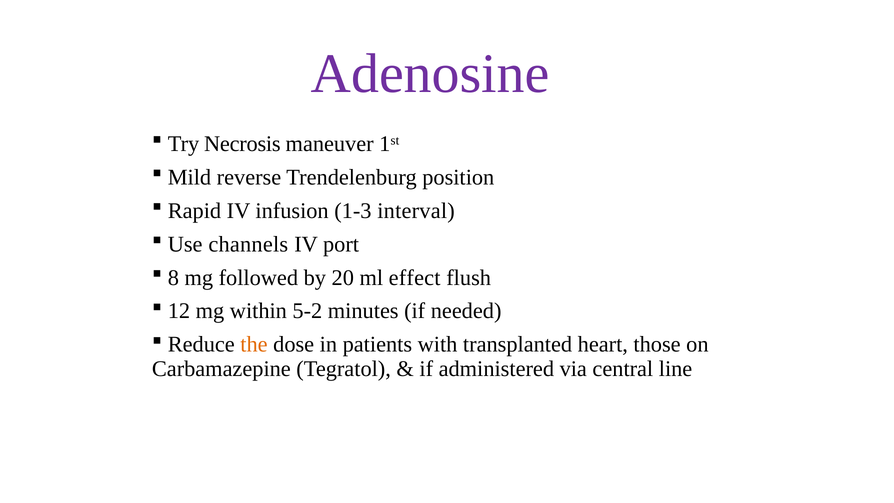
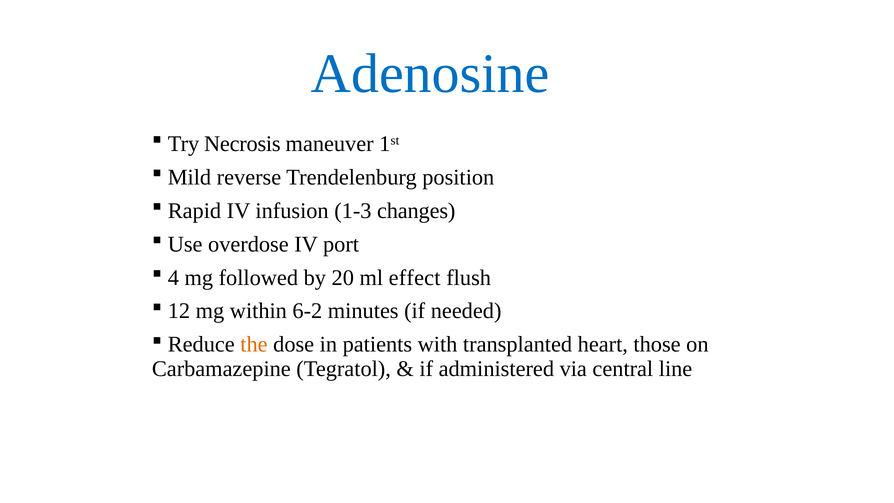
Adenosine colour: purple -> blue (430, 74)
interval: interval -> changes (416, 211)
channels: channels -> overdose (248, 244)
8: 8 -> 4 (173, 278)
5-2: 5-2 -> 6-2 (307, 311)
